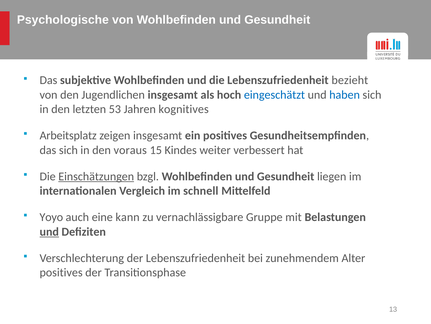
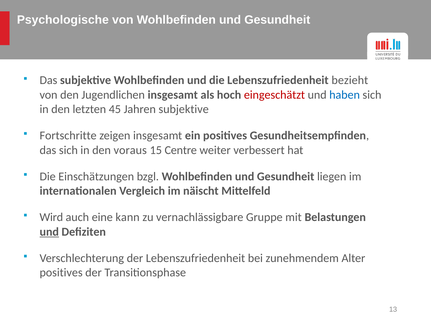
eingeschätzt colour: blue -> red (274, 95)
53: 53 -> 45 (115, 109)
Jahren kognitives: kognitives -> subjektive (184, 109)
Arbeitsplatz: Arbeitsplatz -> Fortschritte (68, 135)
Kindes: Kindes -> Centre (181, 150)
Einschätzungen underline: present -> none (96, 176)
schnell: schnell -> näischt (201, 190)
Yoyo: Yoyo -> Wird (51, 217)
